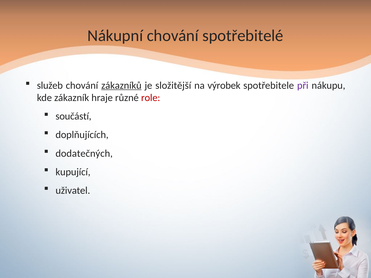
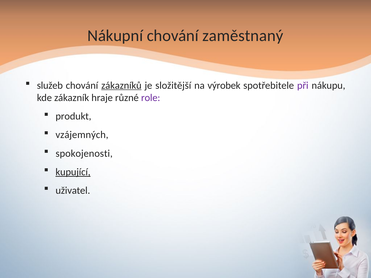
spotřebitelé: spotřebitelé -> zaměstnaný (243, 36)
role colour: red -> purple (151, 98)
součástí: součástí -> produkt (73, 116)
doplňujících: doplňujících -> vzájemných (82, 135)
dodatečných: dodatečných -> spokojenosti (84, 154)
kupující underline: none -> present (73, 172)
